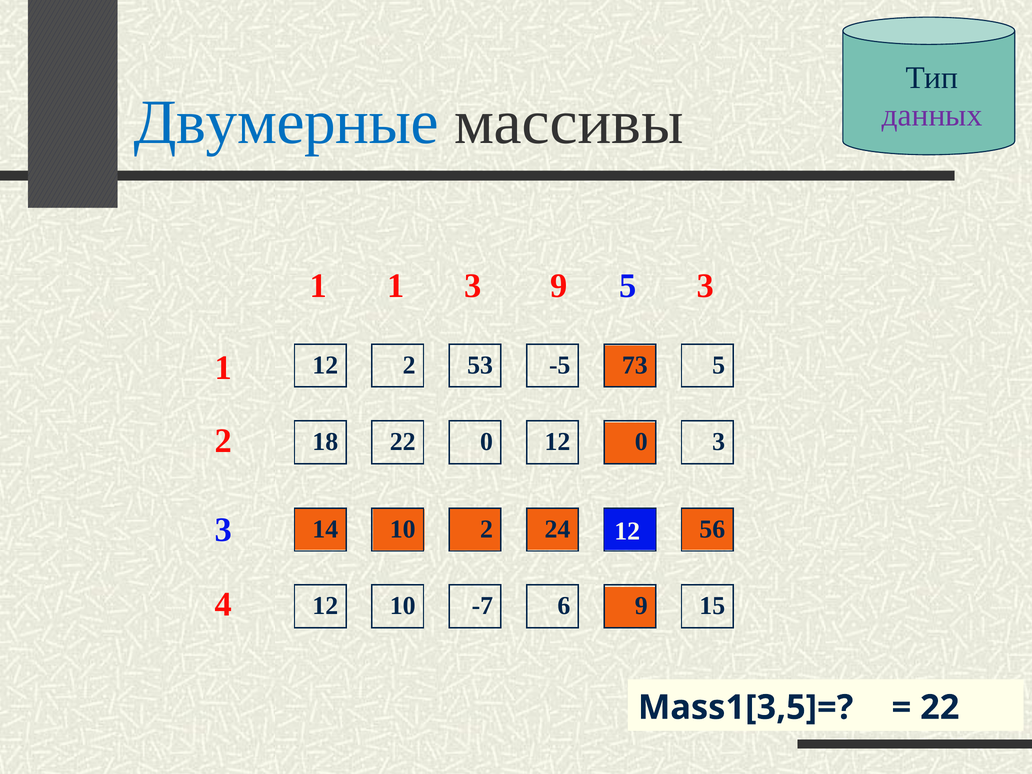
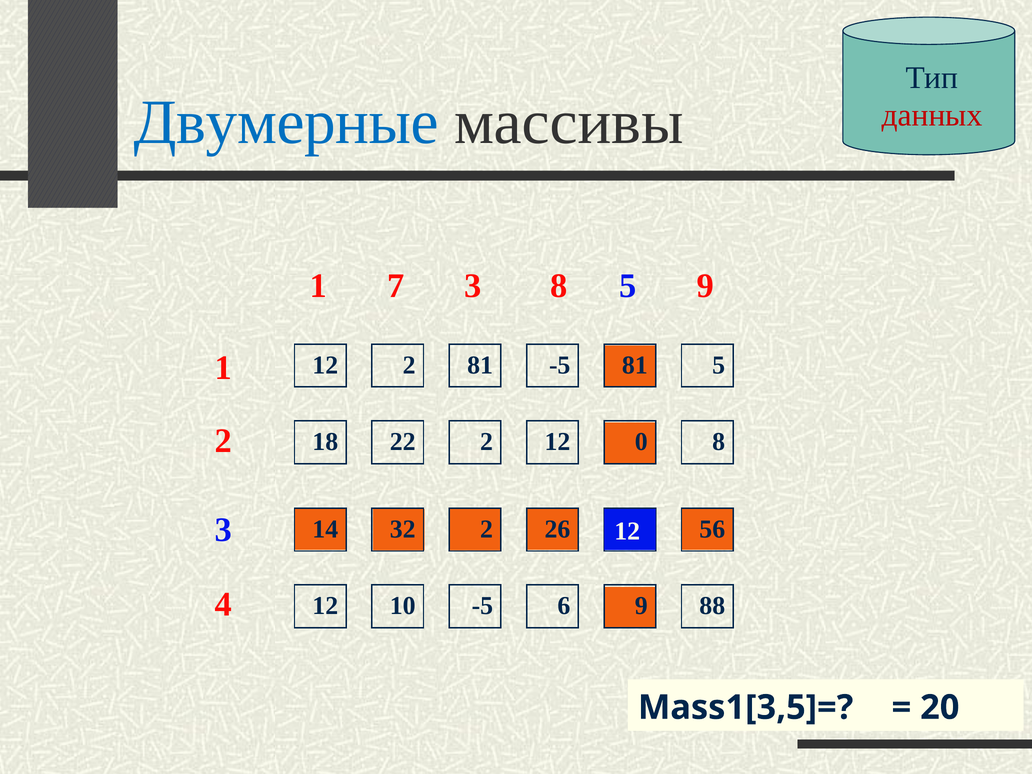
данных colour: purple -> red (932, 116)
1 1: 1 -> 7 (396, 286)
3 9: 9 -> 8 (559, 286)
5 3: 3 -> 9 (705, 286)
2 53: 53 -> 81 (480, 365)
-5 73: 73 -> 81 (635, 365)
22 0: 0 -> 2 (486, 442)
0 3: 3 -> 8 (719, 442)
14 10: 10 -> 32 (403, 529)
24: 24 -> 26 (557, 529)
10 -7: -7 -> -5 (482, 606)
15: 15 -> 88 (712, 606)
22: 22 -> 20 (940, 708)
